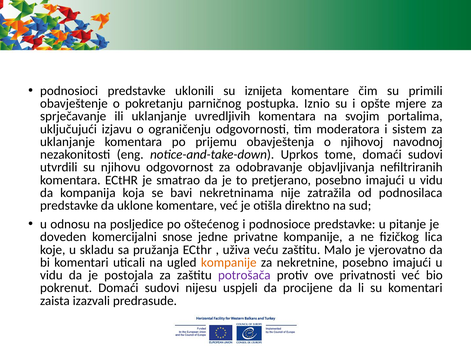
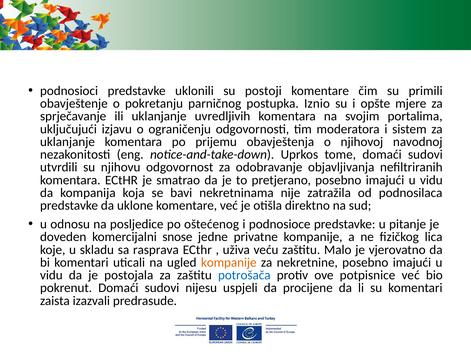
iznijeta: iznijeta -> postoji (263, 91)
pružanja: pružanja -> rasprava (156, 249)
potrošača colour: purple -> blue (244, 275)
privatnosti: privatnosti -> potpisnice (368, 275)
